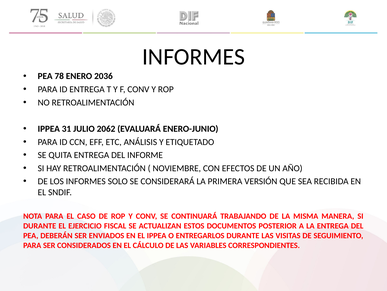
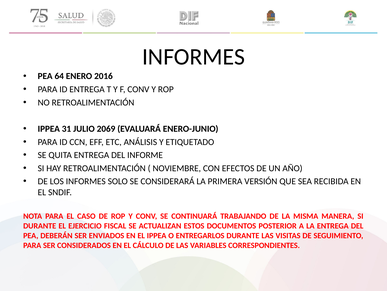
78: 78 -> 64 (59, 76)
2036: 2036 -> 2016 (103, 76)
2062: 2062 -> 2069 (106, 129)
